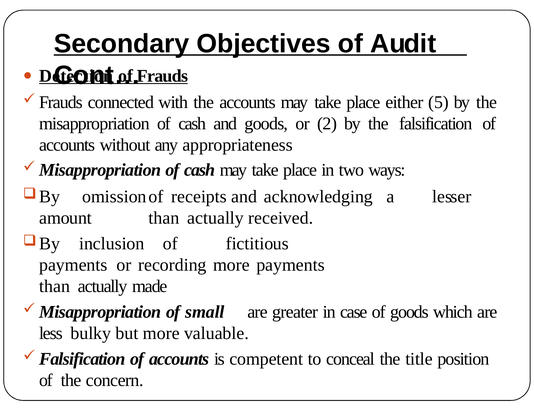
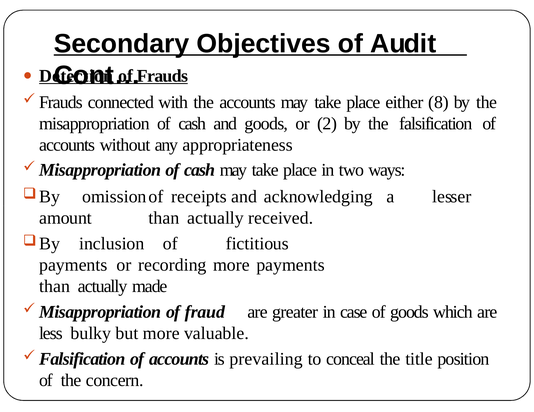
5: 5 -> 8 (438, 102)
small: small -> fraud (205, 312)
competent: competent -> prevailing (266, 360)
